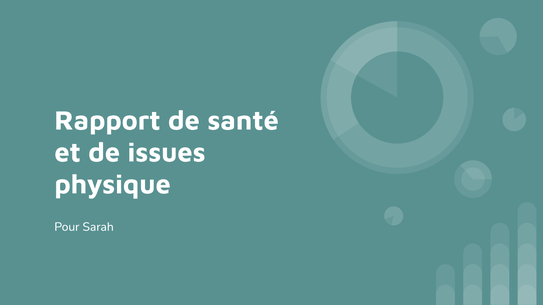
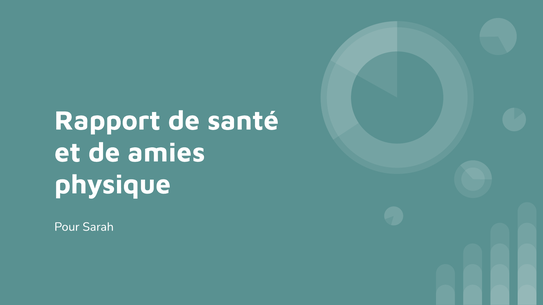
issues: issues -> amies (166, 153)
